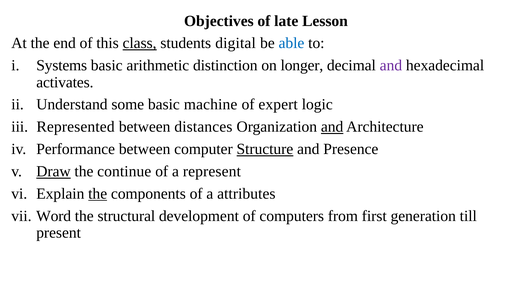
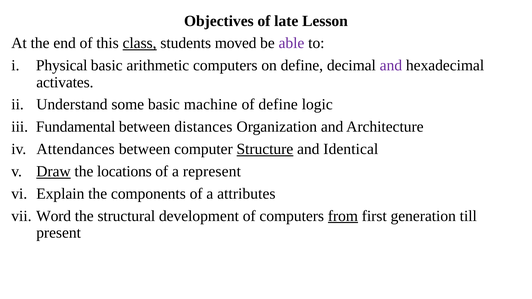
digital: digital -> moved (236, 43)
able colour: blue -> purple (291, 43)
Systems: Systems -> Physical (62, 66)
arithmetic distinction: distinction -> computers (225, 66)
on longer: longer -> define (302, 66)
of expert: expert -> define (278, 105)
Represented: Represented -> Fundamental (76, 127)
and underline: present -> none (332, 127)
Performance: Performance -> Attendances (76, 149)
Presence: Presence -> Identical (351, 149)
continue: continue -> locations (124, 172)
the underline: present -> none (98, 194)
from underline: none -> present (343, 216)
